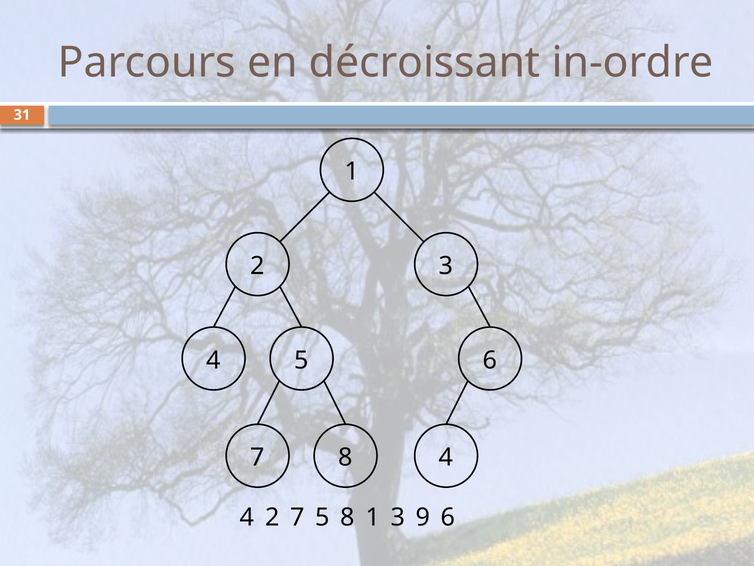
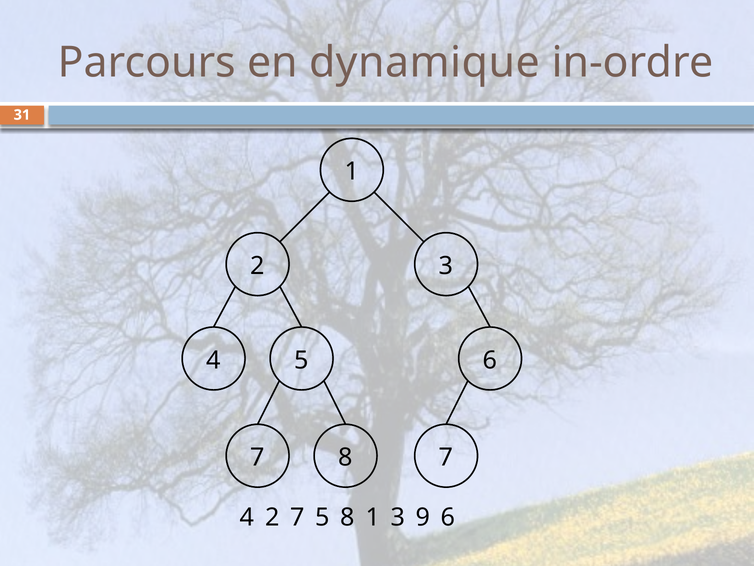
décroissant: décroissant -> dynamique (424, 63)
8 4: 4 -> 7 (446, 457)
